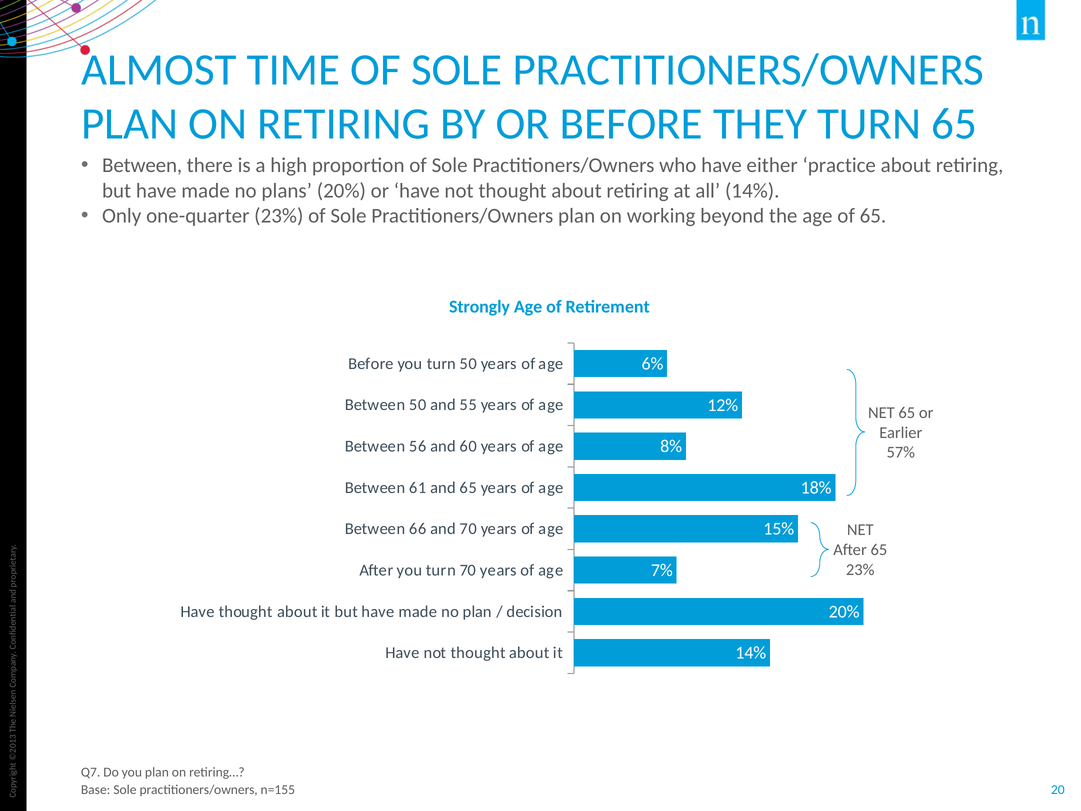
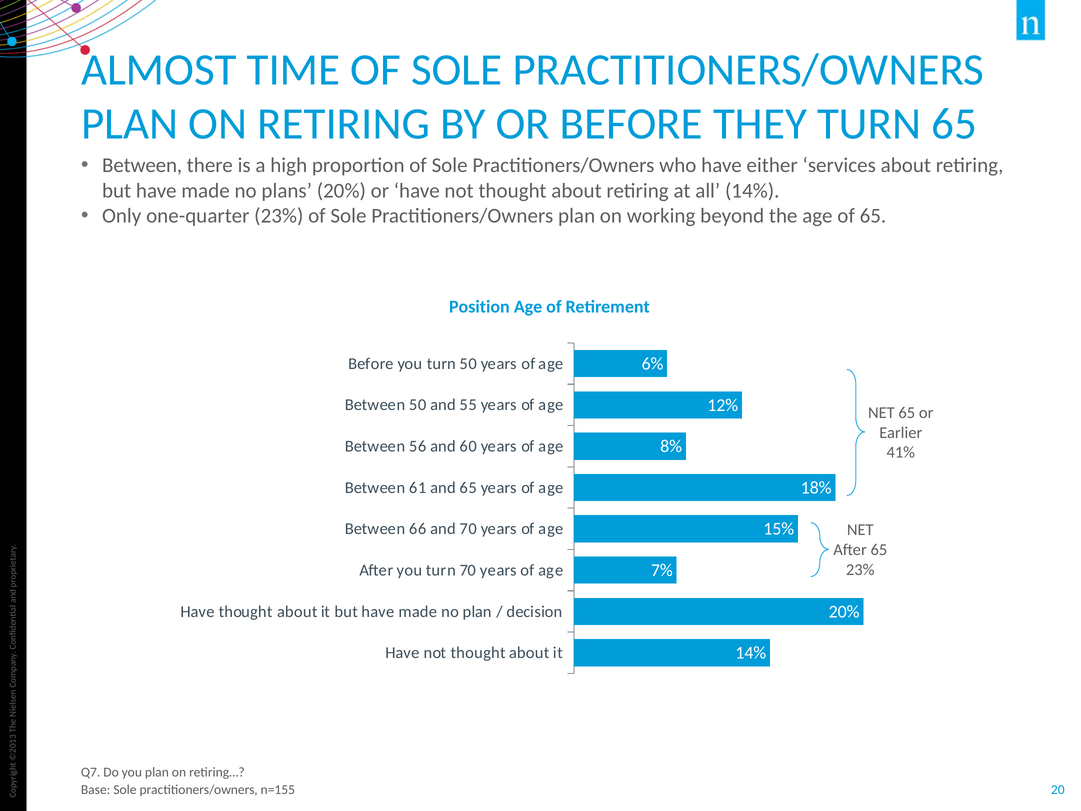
practice: practice -> services (839, 165)
Strongly: Strongly -> Position (479, 307)
57%: 57% -> 41% (901, 452)
